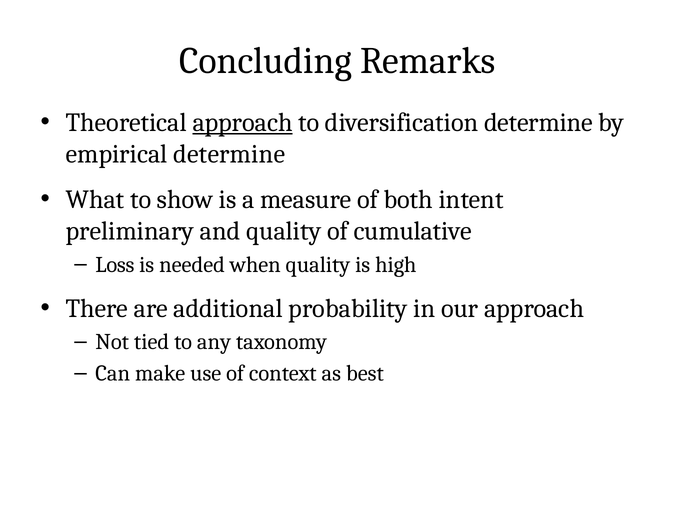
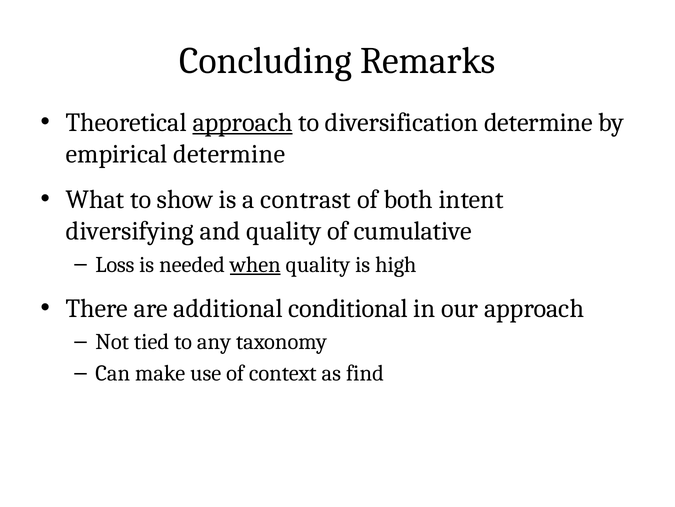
measure: measure -> contrast (306, 199)
preliminary: preliminary -> diversifying (130, 231)
when underline: none -> present (255, 264)
probability: probability -> conditional (348, 308)
best: best -> find (365, 373)
